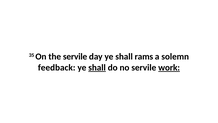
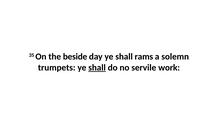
the servile: servile -> beside (75, 56)
feedback: feedback -> trumpets (57, 67)
work underline: present -> none (169, 67)
